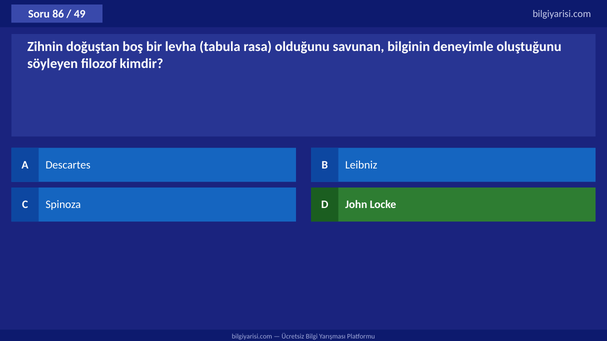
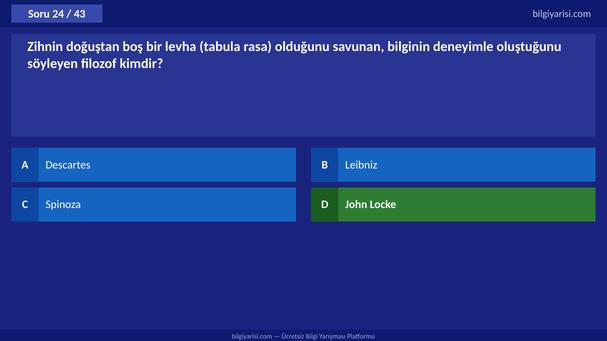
86: 86 -> 24 (58, 14)
49: 49 -> 43 (80, 14)
